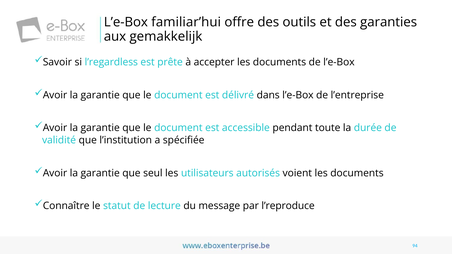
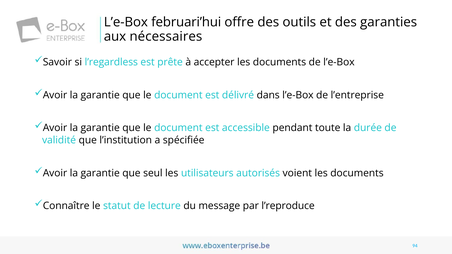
familiar’hui: familiar’hui -> februari’hui (186, 22)
gemakkelijk: gemakkelijk -> nécessaires (166, 37)
